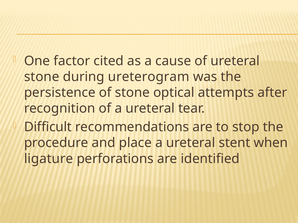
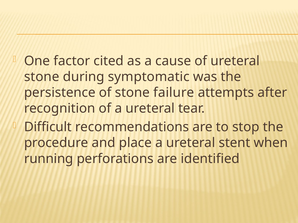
ureterogram: ureterogram -> symptomatic (149, 77)
optical: optical -> failure (174, 93)
ligature: ligature -> running (49, 159)
